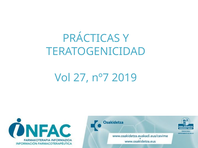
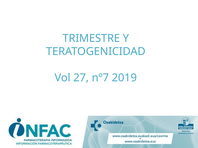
PRÁCTICAS: PRÁCTICAS -> TRIMESTRE (91, 38)
